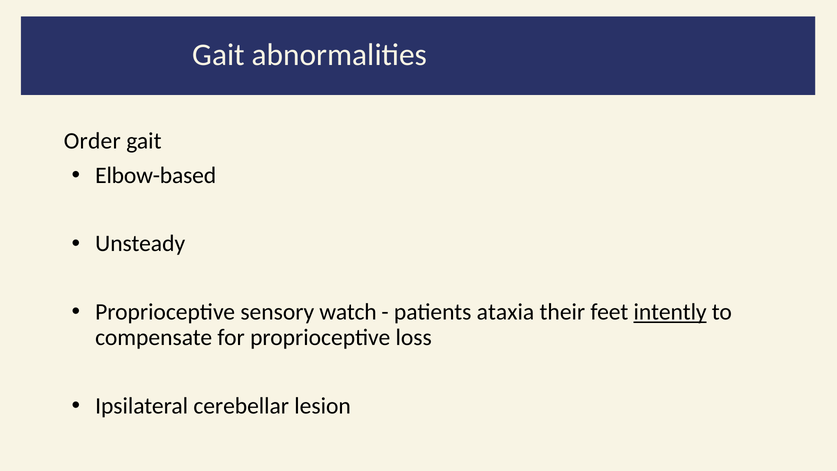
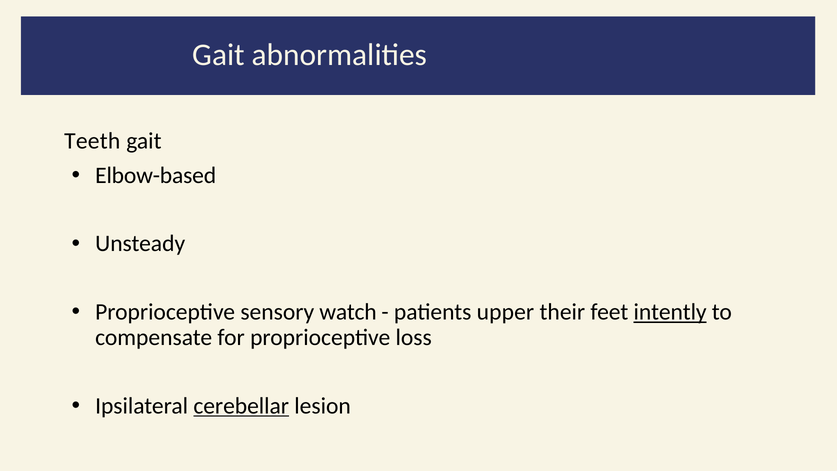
Order: Order -> Teeth (92, 141)
ataxia: ataxia -> upper (505, 312)
cerebellar underline: none -> present (241, 406)
